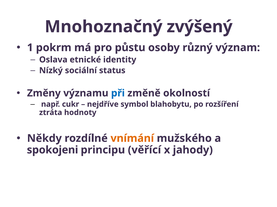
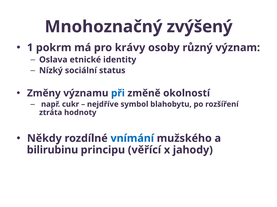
půstu: půstu -> krávy (130, 48)
vnímání colour: orange -> blue (132, 139)
spokojeni: spokojeni -> bilirubinu (53, 150)
